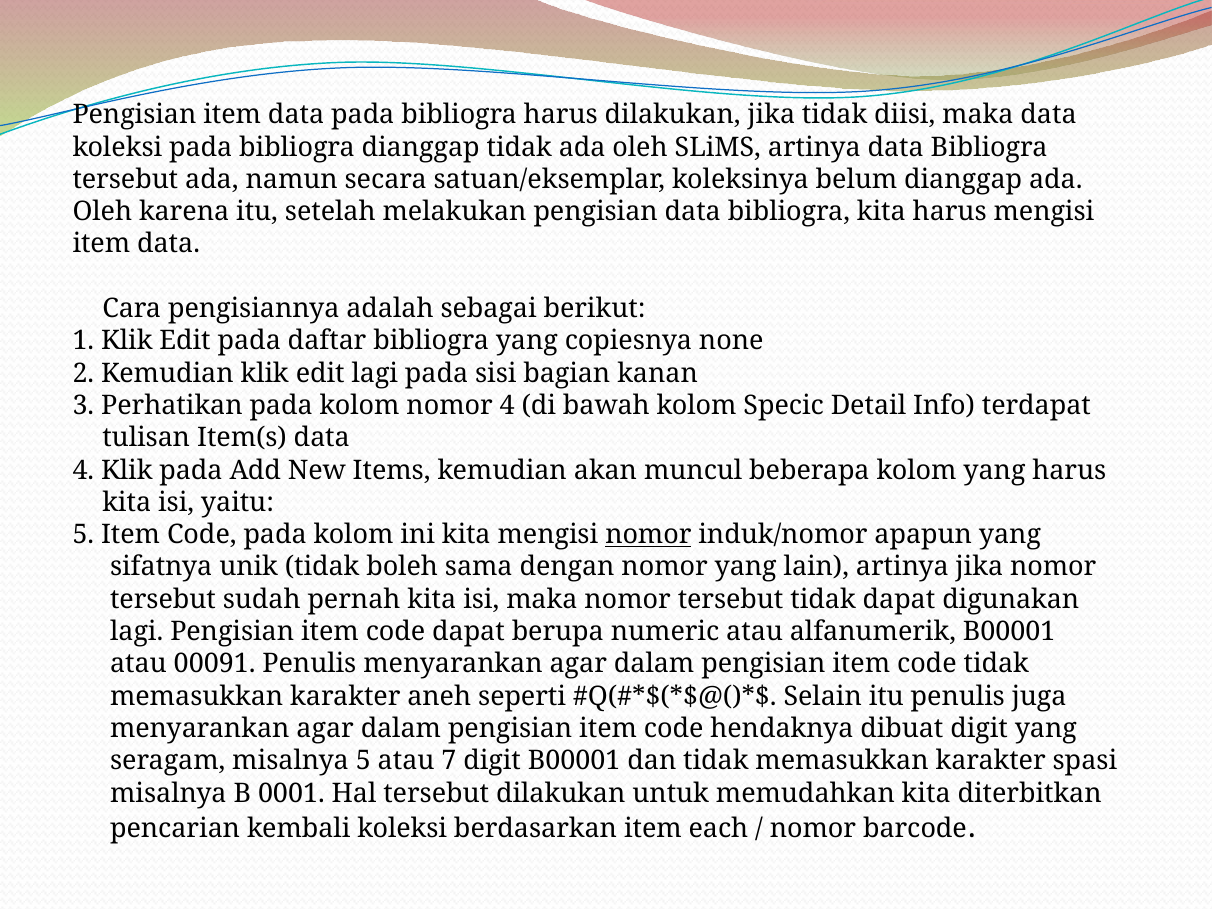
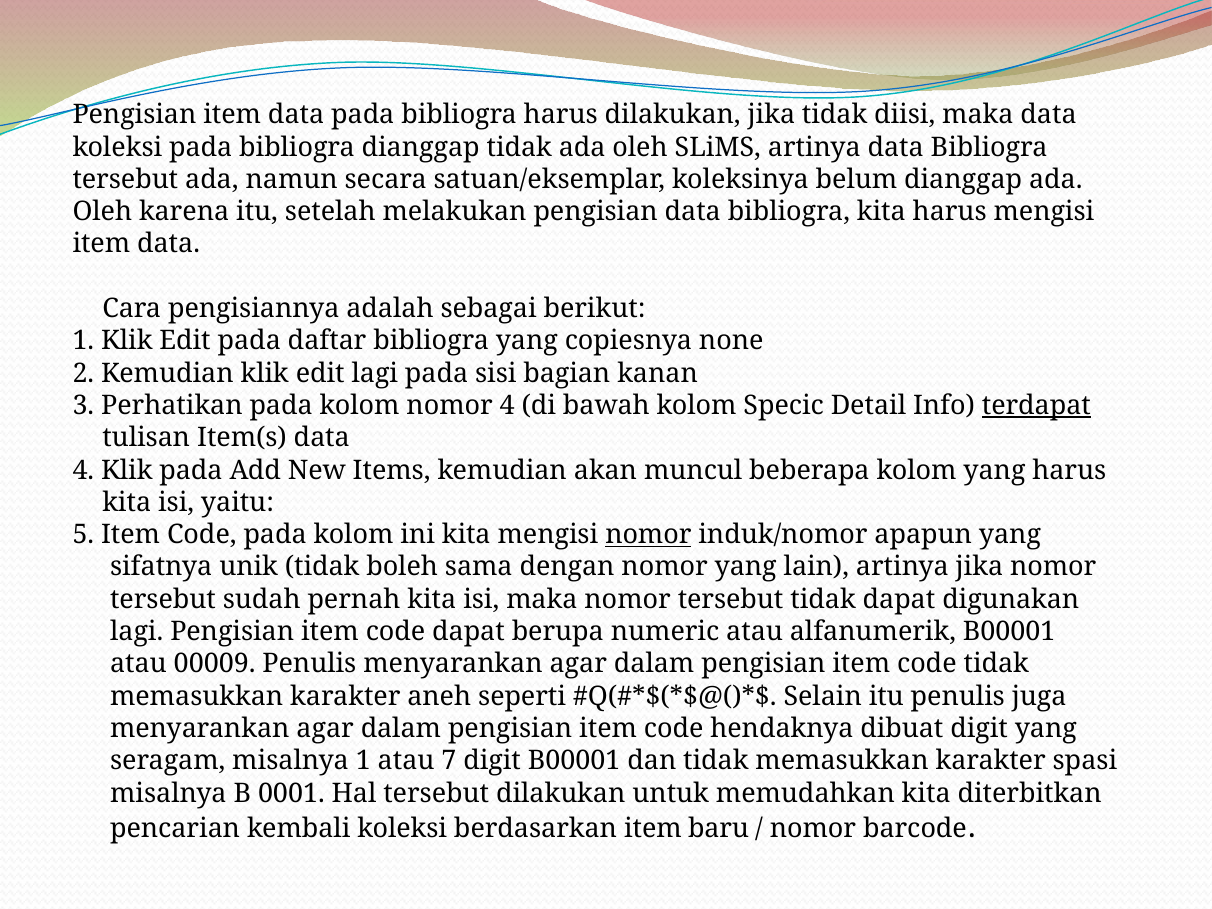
terdapat underline: none -> present (1036, 406)
00091: 00091 -> 00009 (215, 664)
misalnya 5: 5 -> 1 (363, 761)
each: each -> baru (719, 829)
